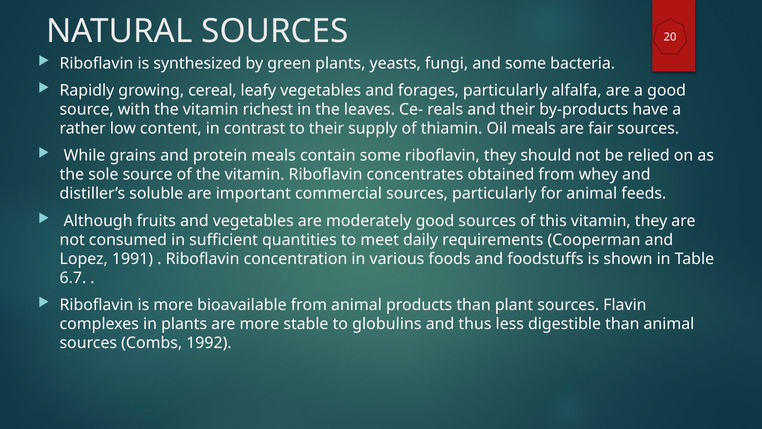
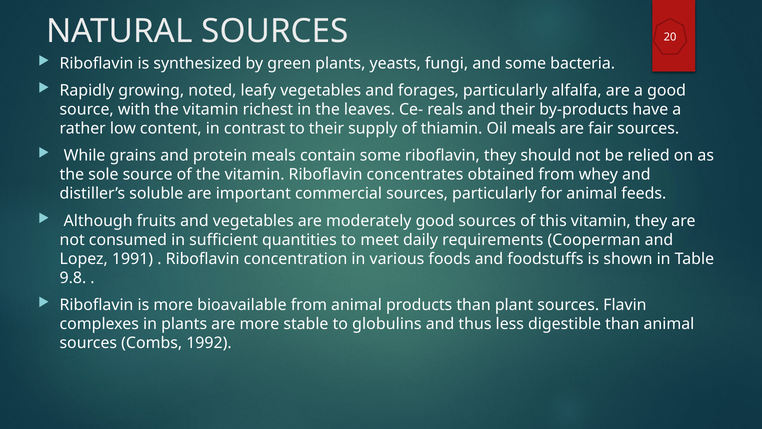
cereal: cereal -> noted (212, 90)
6.7: 6.7 -> 9.8 (73, 278)
